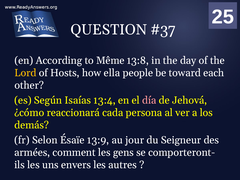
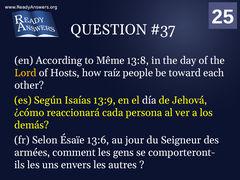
ella: ella -> raíz (112, 73)
13:4: 13:4 -> 13:9 (104, 100)
día colour: pink -> white (149, 100)
13:9: 13:9 -> 13:6 (98, 140)
